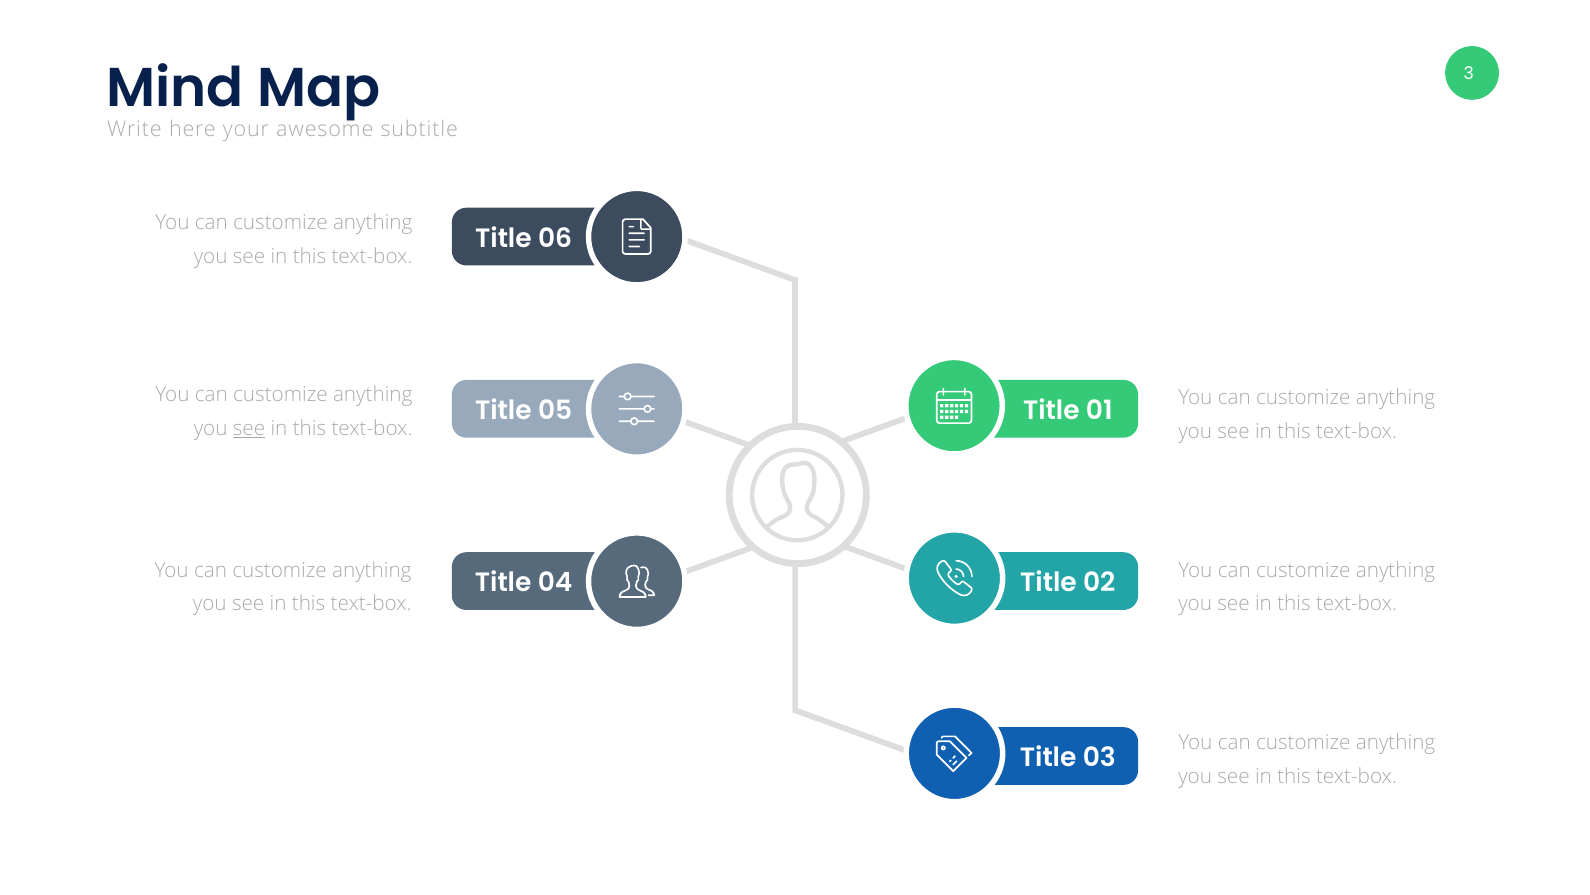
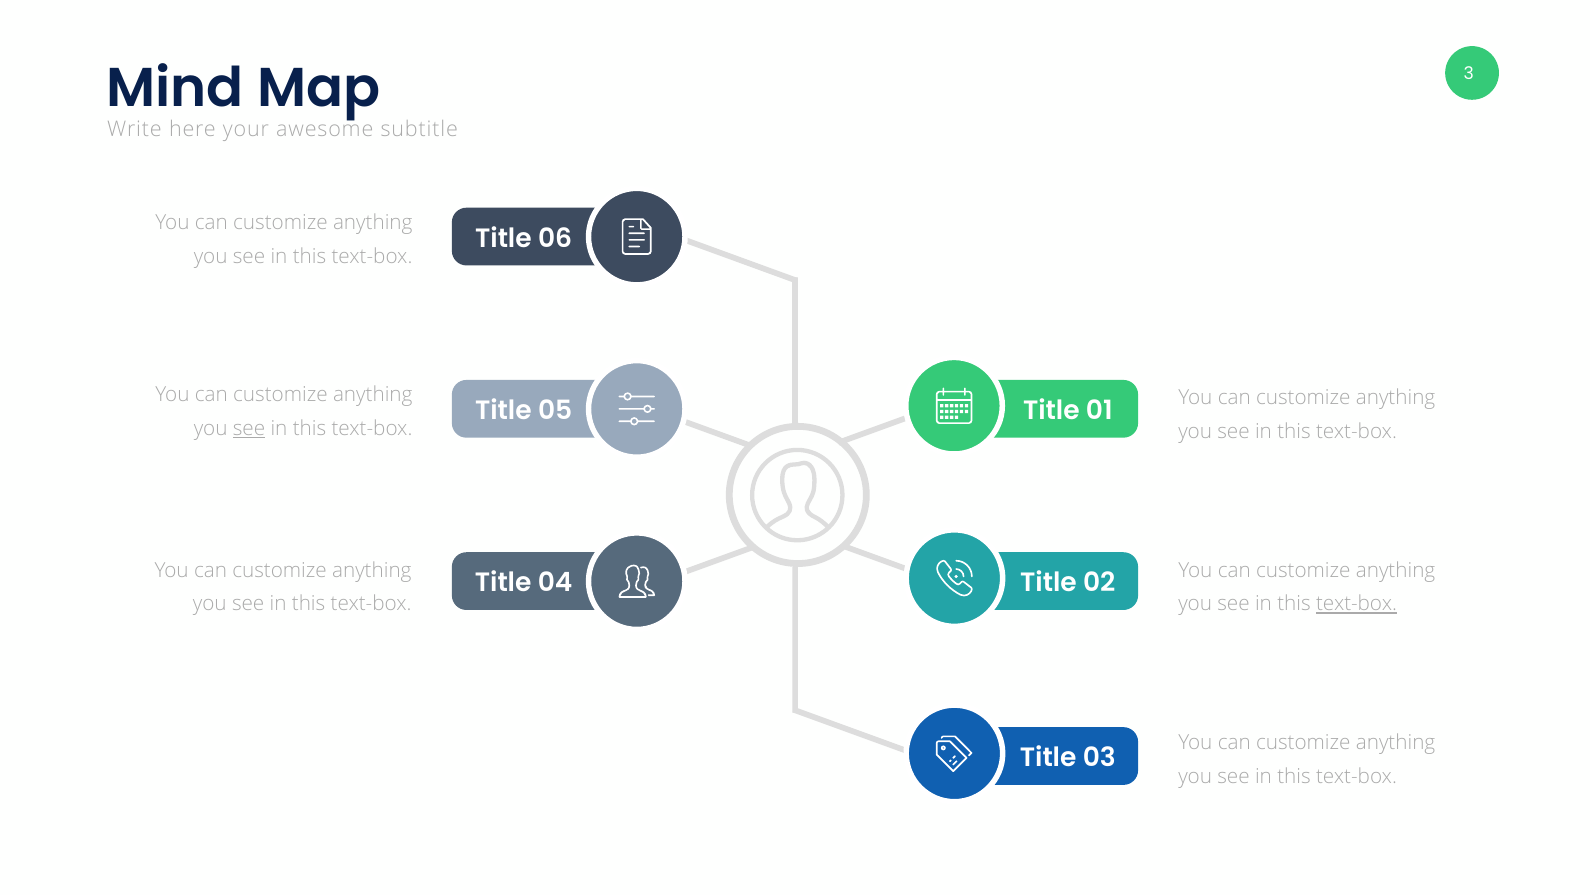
text-box underline: none -> present (1357, 604)
